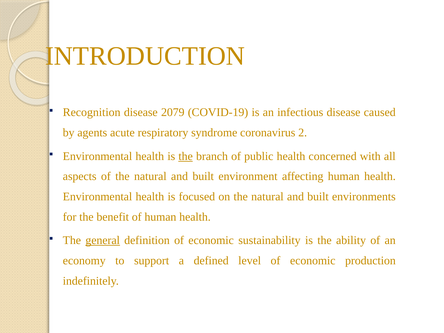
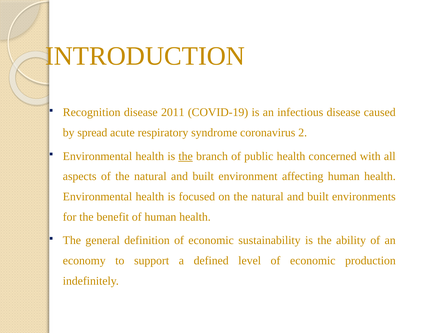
2079: 2079 -> 2011 (173, 112)
agents: agents -> spread (92, 133)
general underline: present -> none (103, 240)
